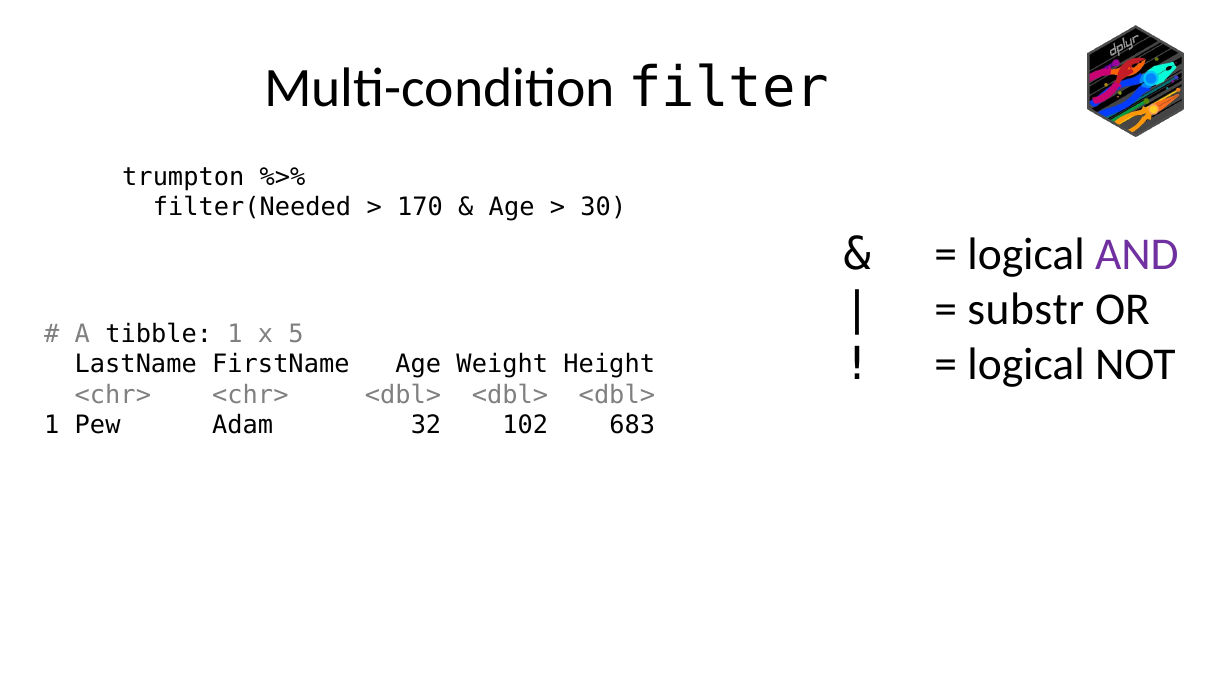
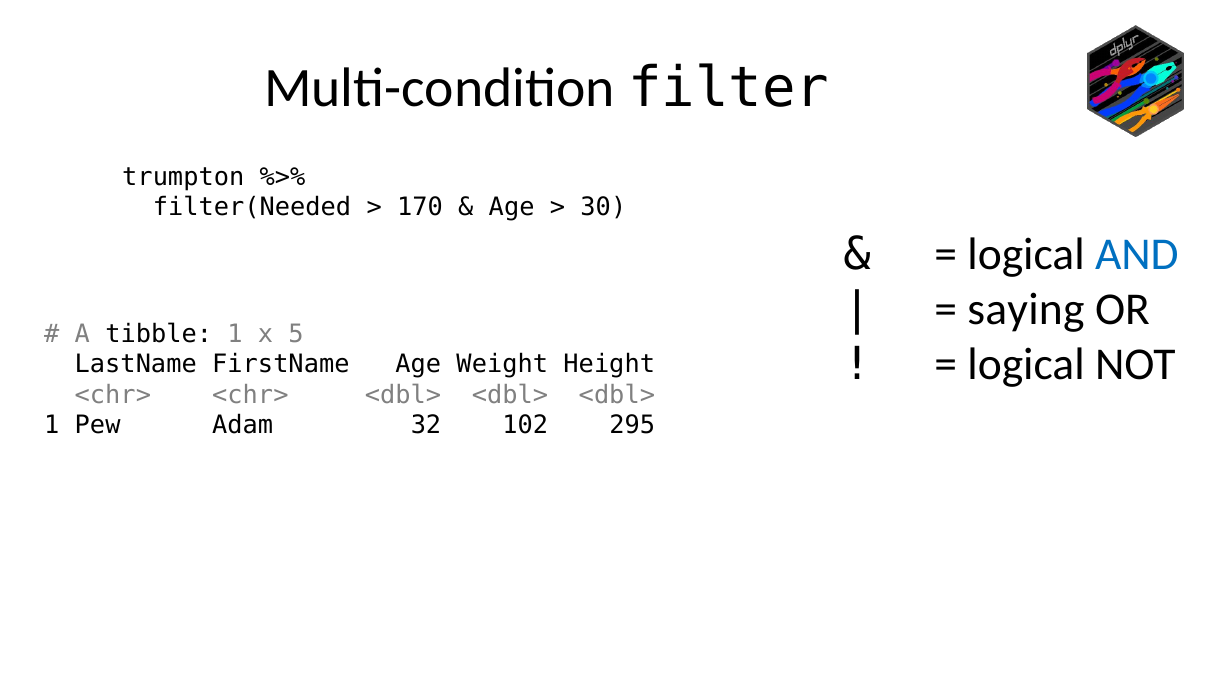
AND colour: purple -> blue (1137, 255)
substr: substr -> saying (1026, 310)
683: 683 -> 295 (632, 426)
